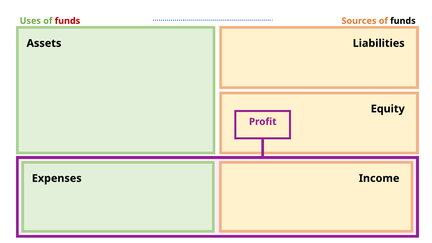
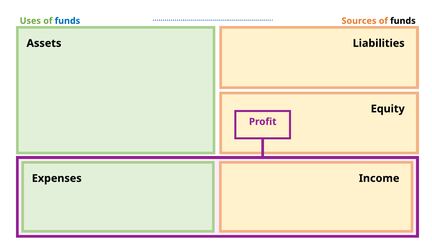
funds colour: red -> blue (67, 21)
